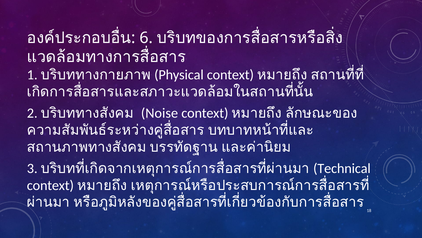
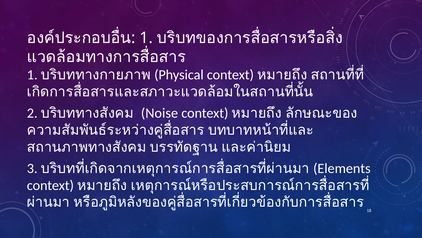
6: 6 -> 1 (146, 38)
Technical: Technical -> Elements (342, 168)
